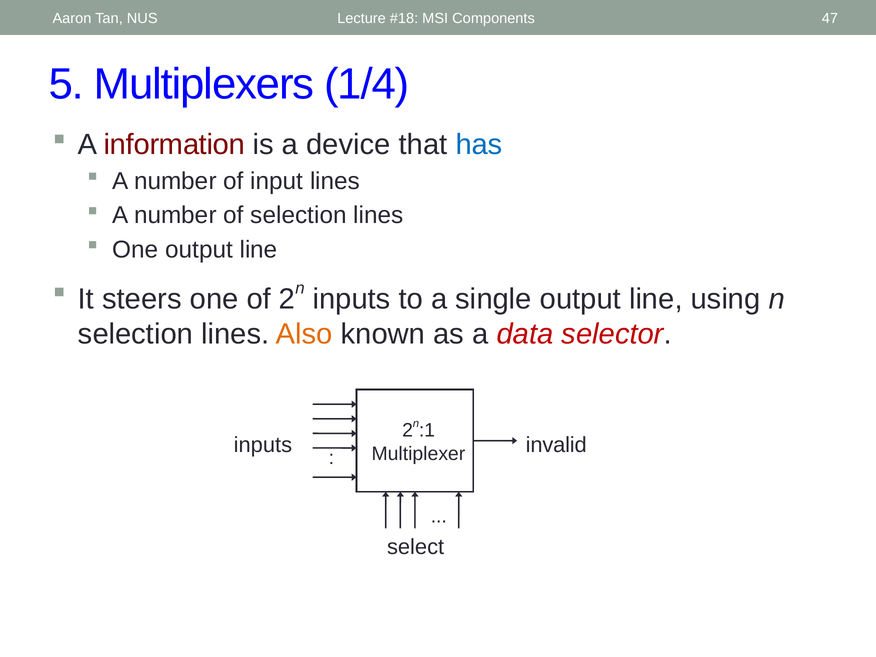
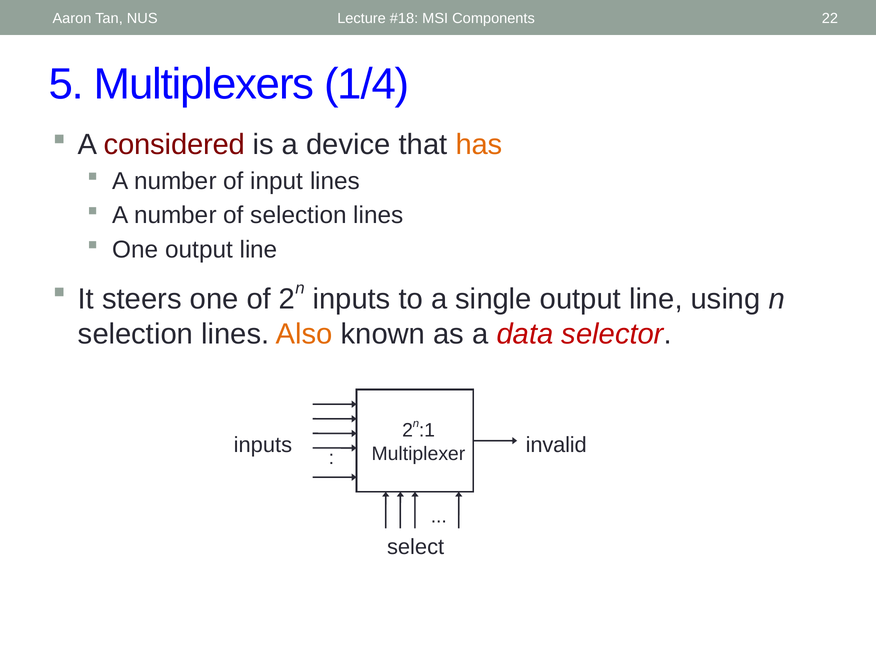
47: 47 -> 22 (830, 18)
information: information -> considered (174, 145)
has colour: blue -> orange (479, 145)
